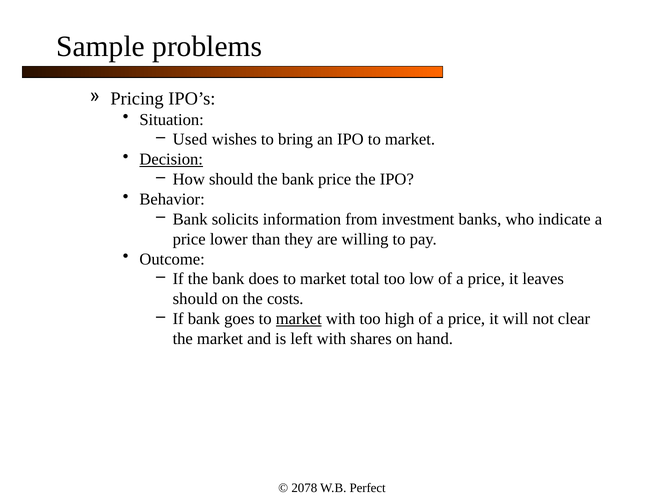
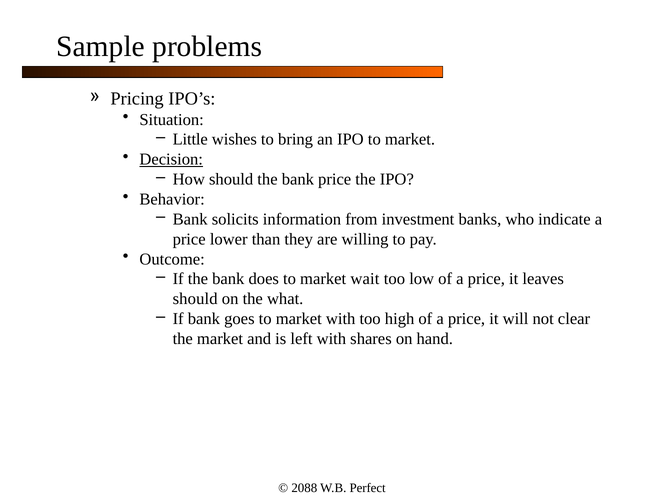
Used: Used -> Little (190, 140)
total: total -> wait (365, 279)
costs: costs -> what (285, 299)
market underline: present -> none (299, 319)
2078: 2078 -> 2088 (304, 488)
